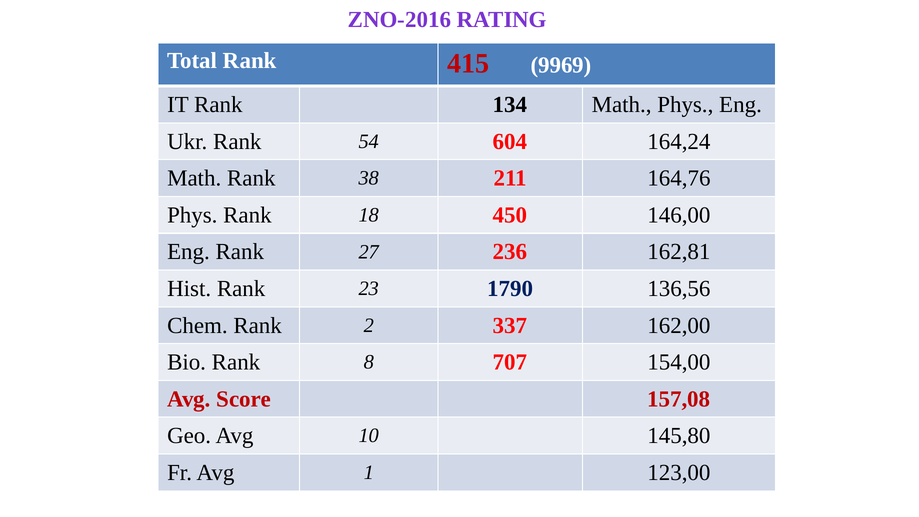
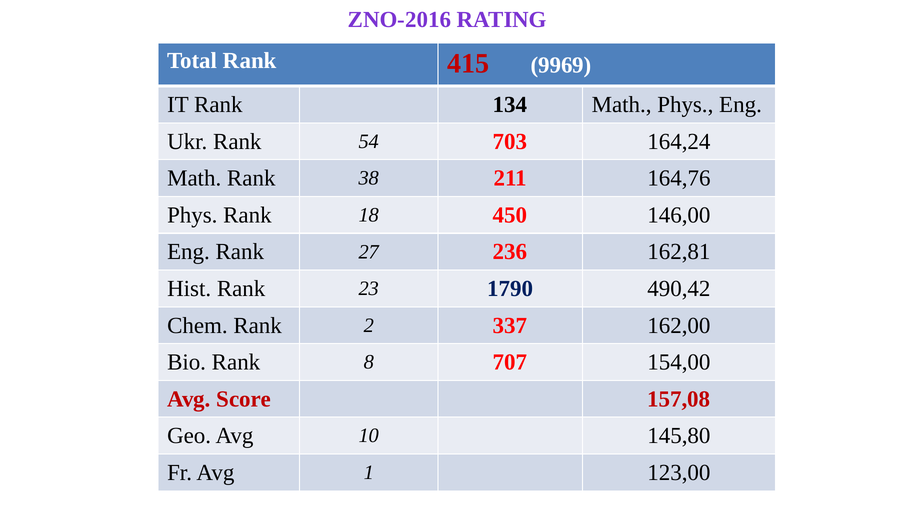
604: 604 -> 703 (510, 141)
136,56: 136,56 -> 490,42 (679, 289)
